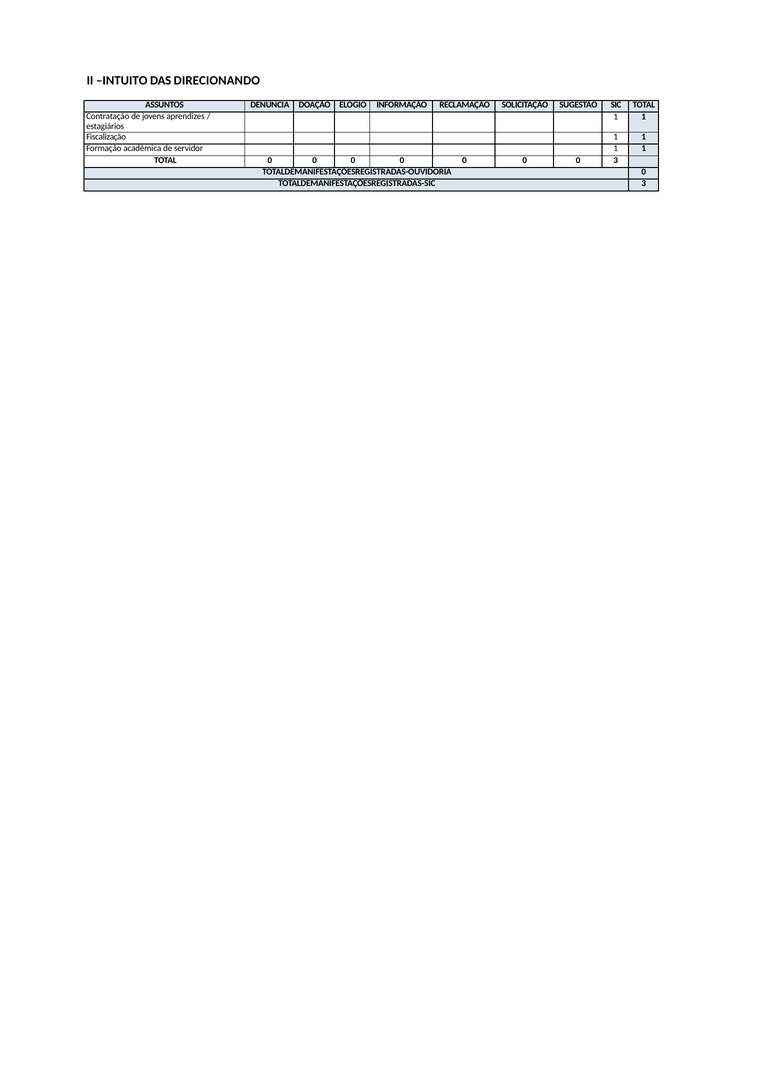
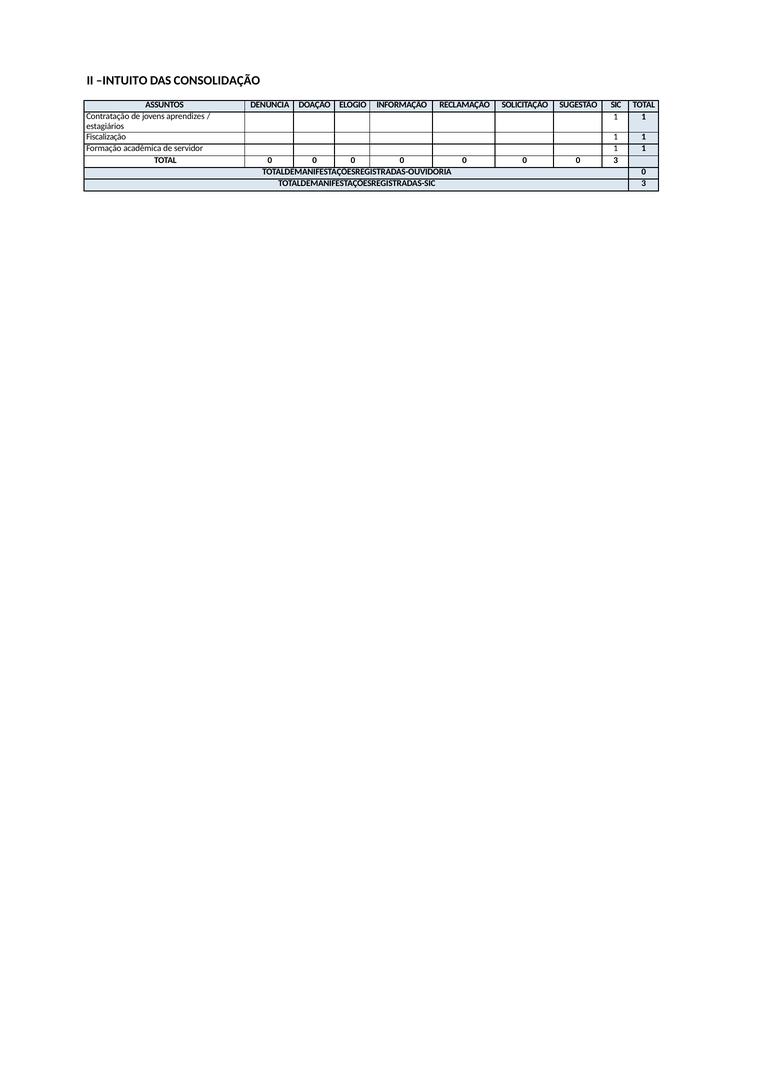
DIRECIONANDO: DIRECIONANDO -> CONSOLIDAÇÃO (217, 81)
